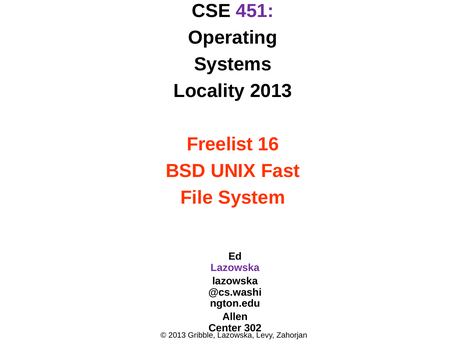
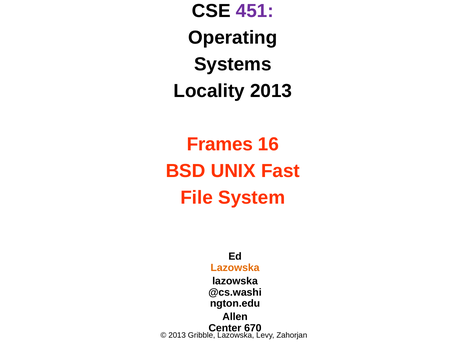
Freelist: Freelist -> Frames (220, 144)
Lazowska colour: purple -> orange (235, 268)
302: 302 -> 670 (253, 328)
